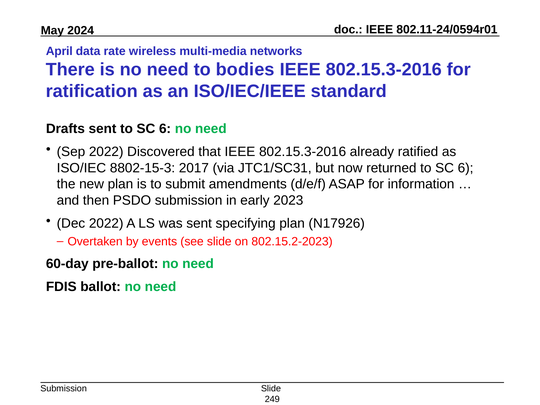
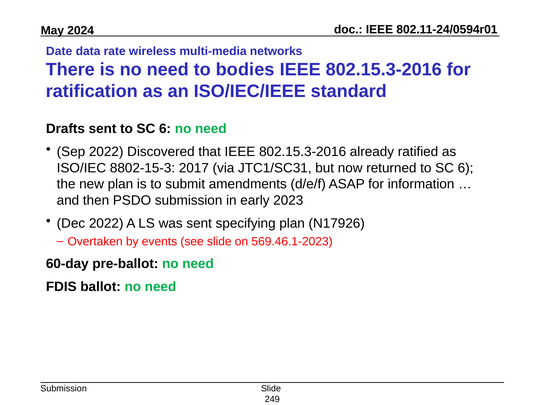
April: April -> Date (59, 51)
802.15.2-2023: 802.15.2-2023 -> 569.46.1-2023 (292, 241)
